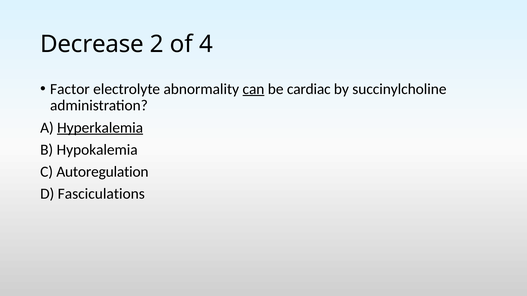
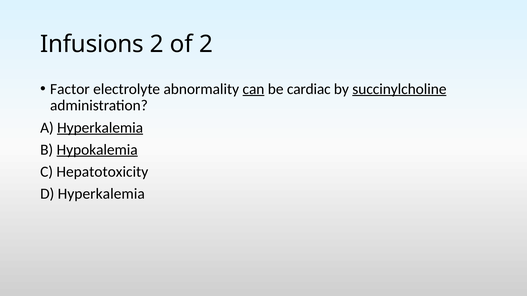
Decrease: Decrease -> Infusions (92, 44)
of 4: 4 -> 2 (206, 44)
succinylcholine underline: none -> present (399, 89)
Hypokalemia underline: none -> present (97, 150)
Autoregulation: Autoregulation -> Hepatotoxicity (102, 172)
D Fasciculations: Fasciculations -> Hyperkalemia (101, 194)
